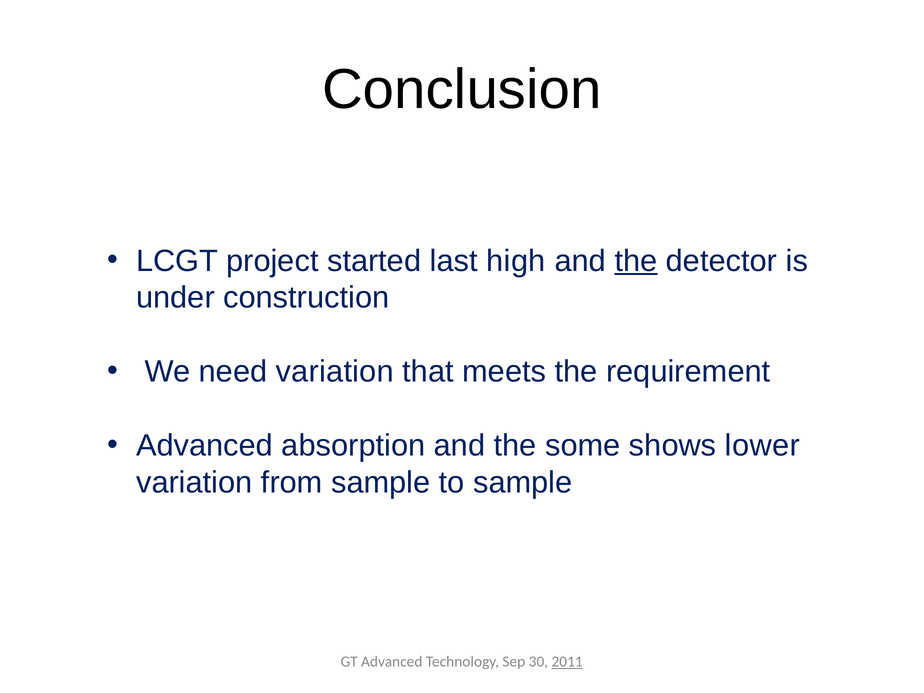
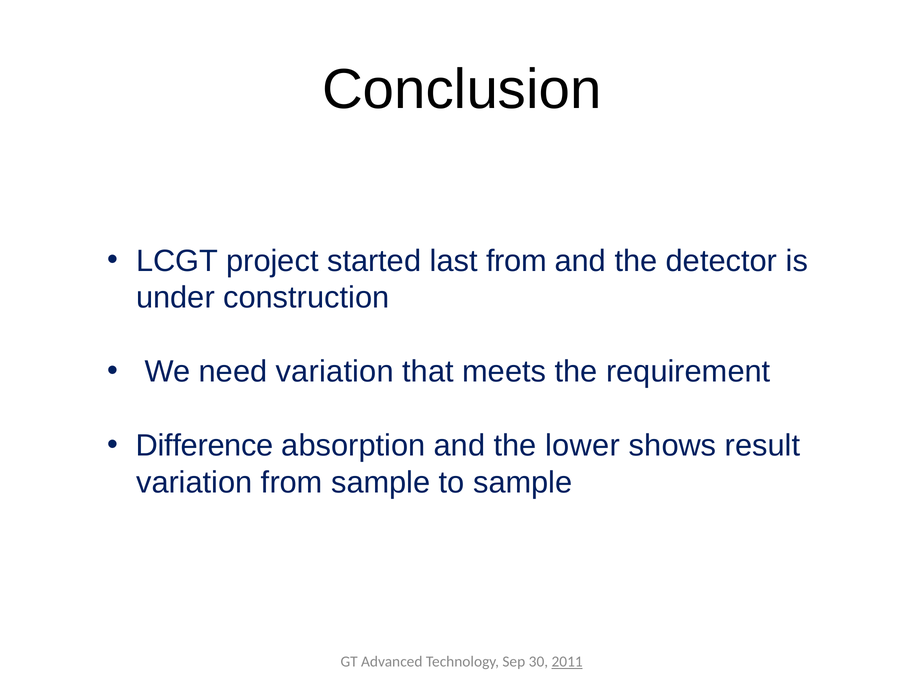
last high: high -> from (516, 261)
the underline: present -> none (636, 261)
Advanced: Advanced -> Difference (205, 446)
some: some -> lower (583, 446)
lower: lower -> result (762, 446)
